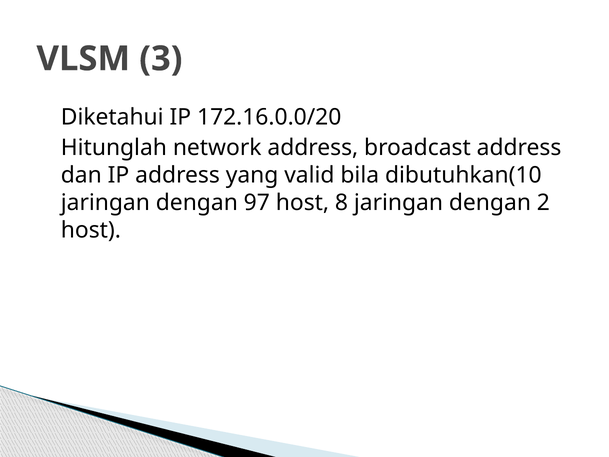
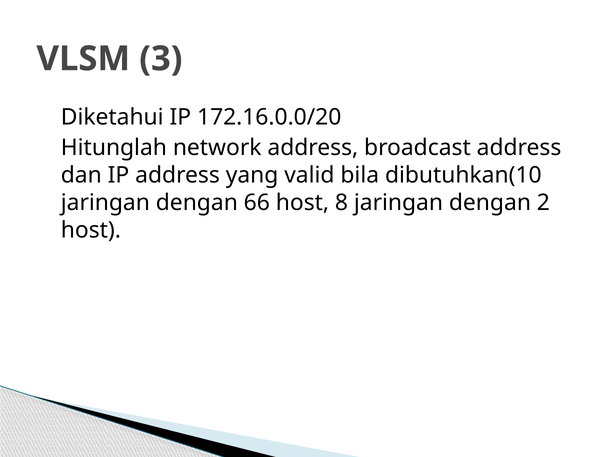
97: 97 -> 66 (257, 203)
